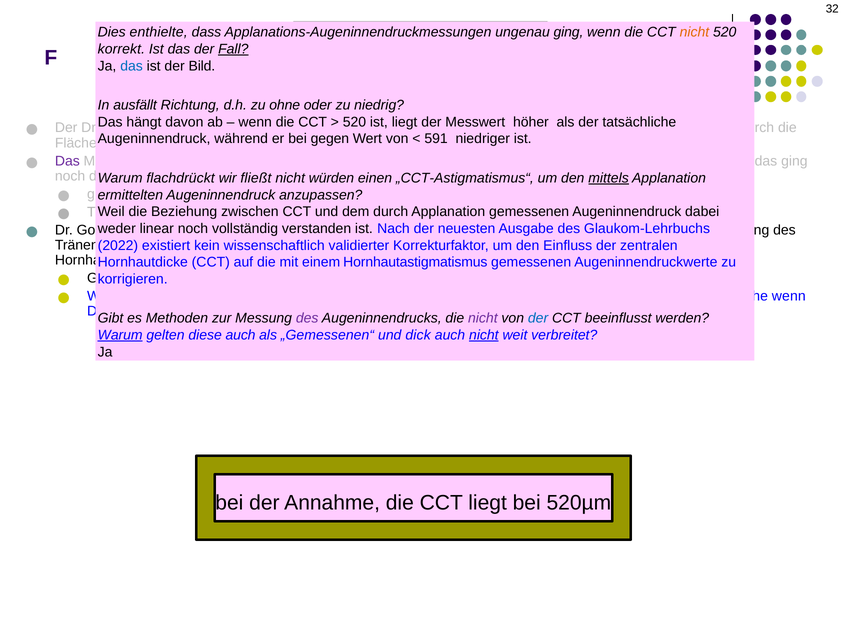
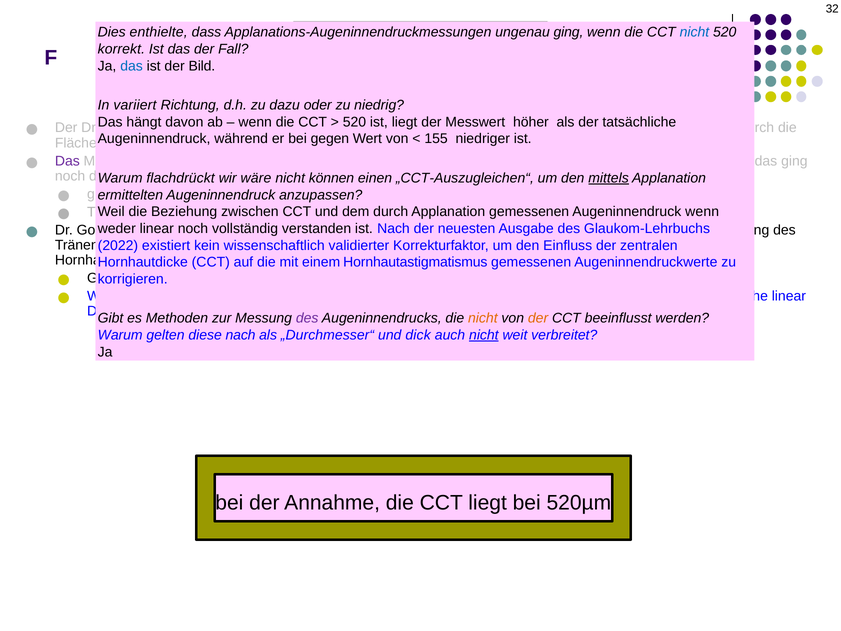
nicht colour: orange -> blue (694, 32)
Fall underline: present -> none (233, 49)
ausfällt: ausfällt -> variiert (135, 105)
ohne: ohne -> dazu (285, 105)
591: 591 -> 155 (436, 139)
fließt: fließt -> wäre (256, 178)
würden: würden -> können (331, 178)
„CCT-Astigmatismus“: „CCT-Astigmatismus“ -> „CCT-Auszugleichen“ (465, 178)
Augeninnendruck dabei: dabei -> wenn (702, 212)
wenn: wenn -> linear (789, 296)
nicht colour: purple -> orange (483, 318)
der colour: blue -> orange (538, 318)
Warum underline: present -> none (120, 335)
diese auch: auch -> nach (241, 335)
„Gemessenen“: „Gemessenen“ -> „Durchmesser“ (327, 335)
Sollte: Sollte -> Dabei (138, 352)
